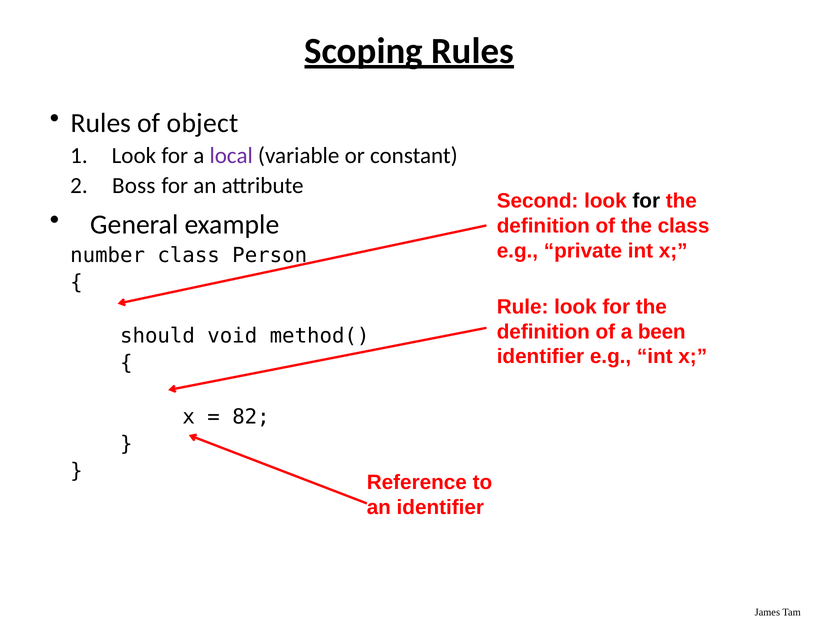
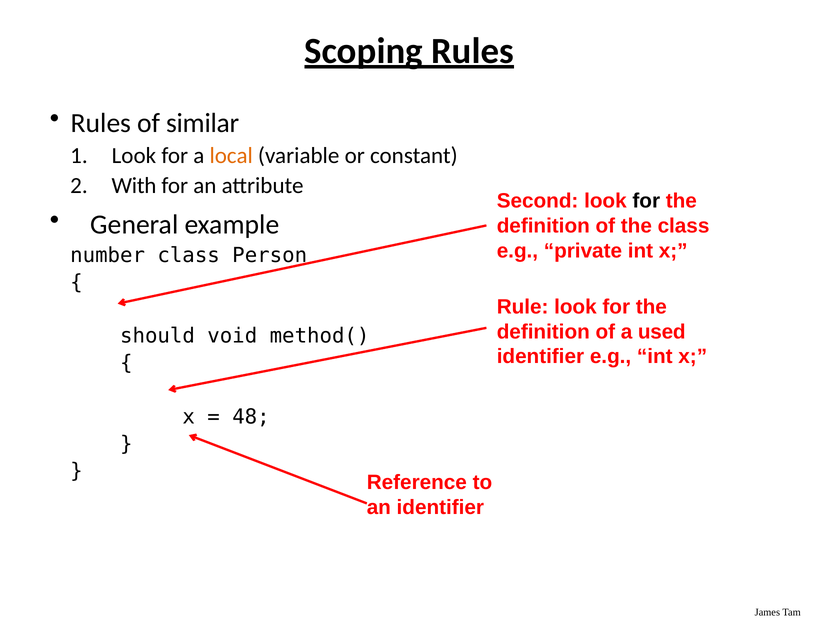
object: object -> similar (203, 123)
local colour: purple -> orange (231, 156)
Boss: Boss -> With (134, 186)
been: been -> used (662, 332)
82: 82 -> 48 (251, 417)
